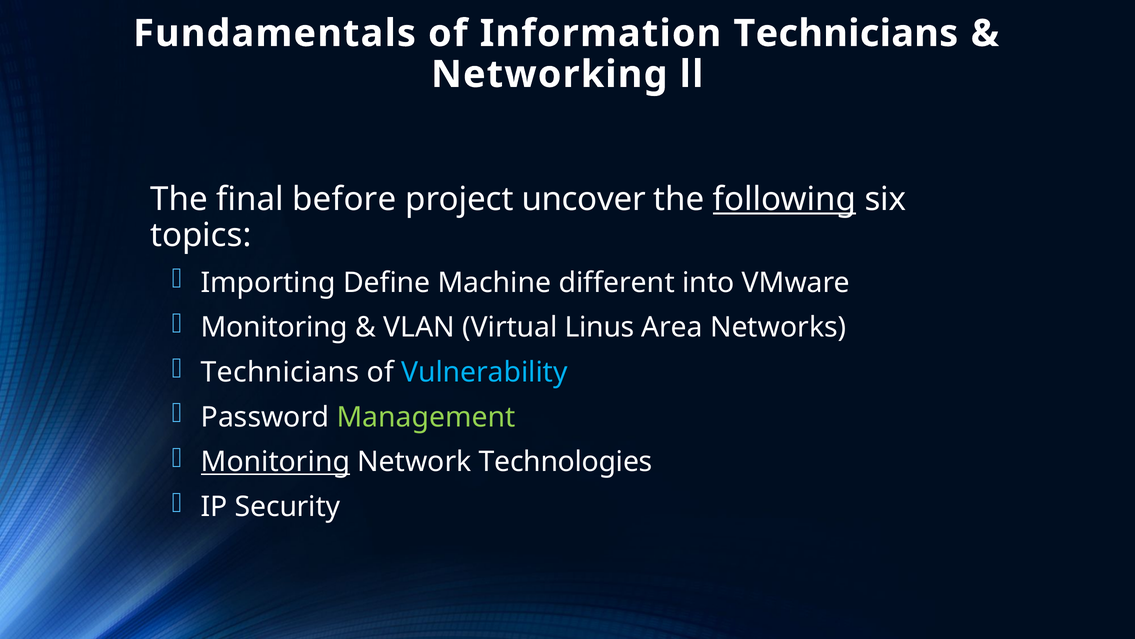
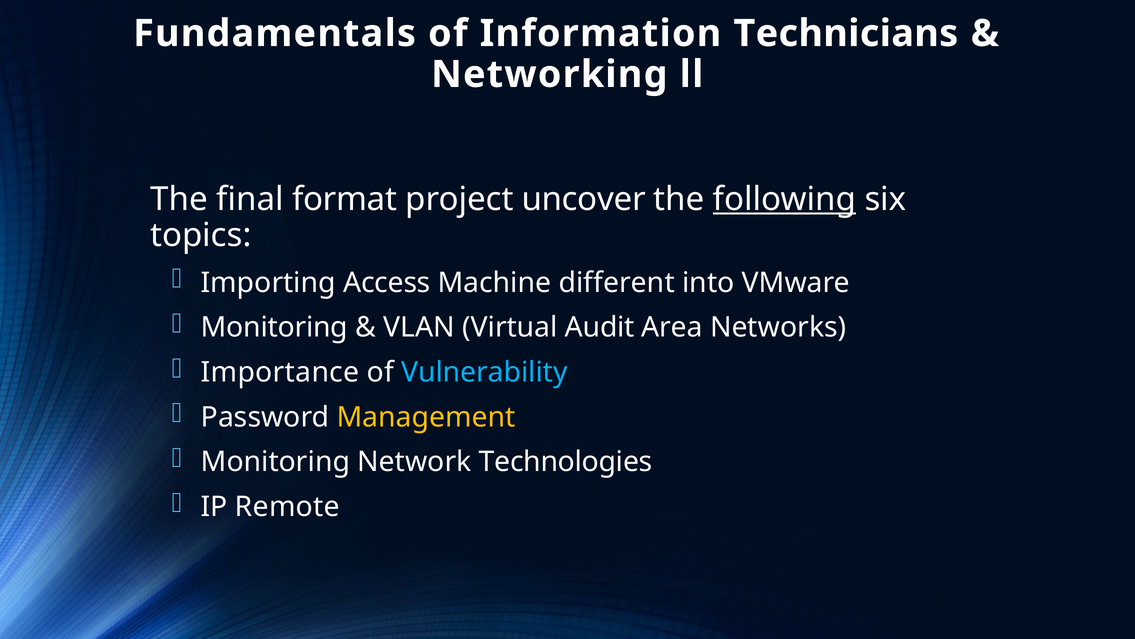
before: before -> format (345, 199)
Define: Define -> Access (387, 283)
Linus: Linus -> Audit (600, 327)
Technicians: Technicians -> Importance (280, 372)
Management colour: light green -> yellow (426, 417)
Monitoring underline: present -> none (275, 462)
Security: Security -> Remote (287, 507)
